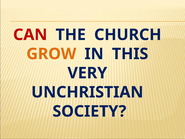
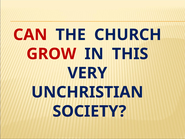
GROW colour: orange -> red (51, 54)
